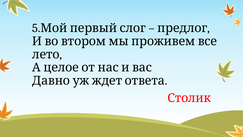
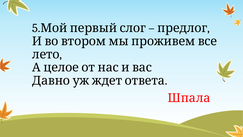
Столик: Столик -> Шпала (189, 98)
